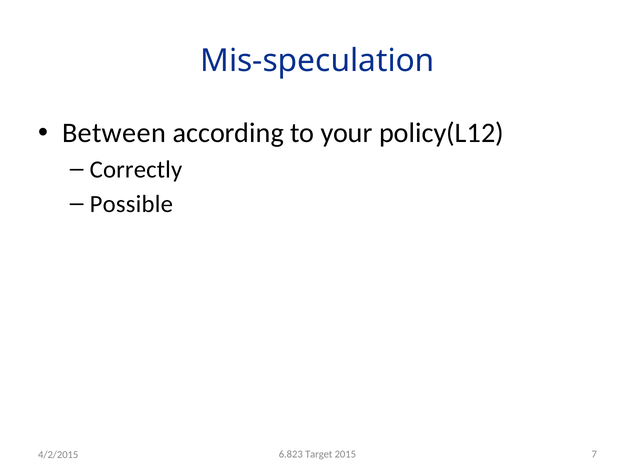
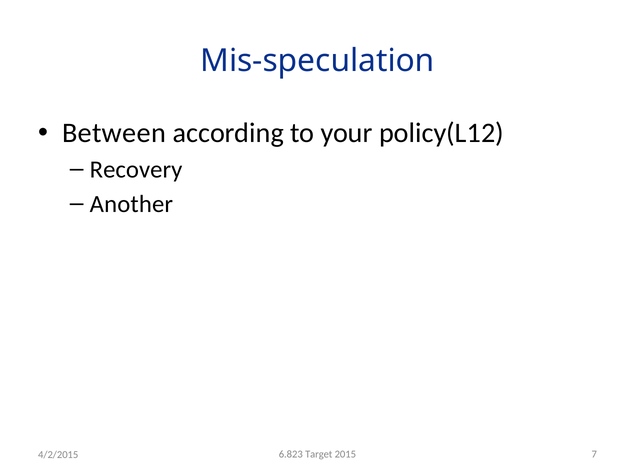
Correctly: Correctly -> Recovery (136, 170)
Possible: Possible -> Another (131, 204)
